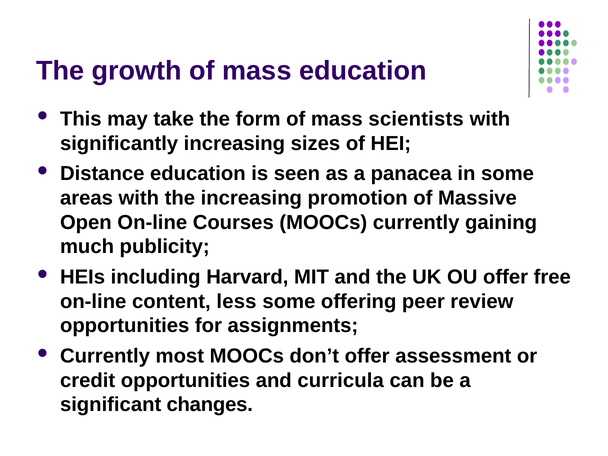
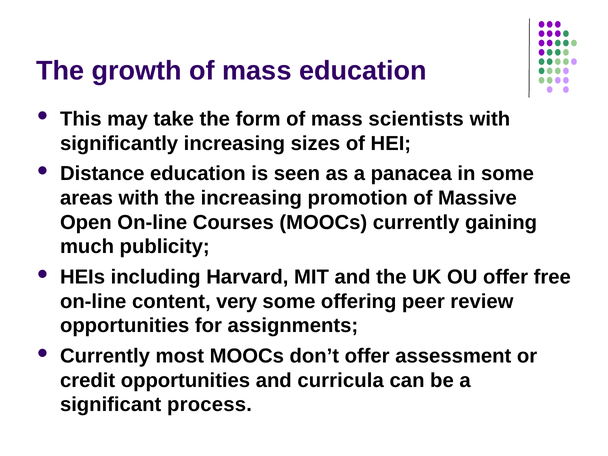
less: less -> very (237, 301)
changes: changes -> process (209, 405)
